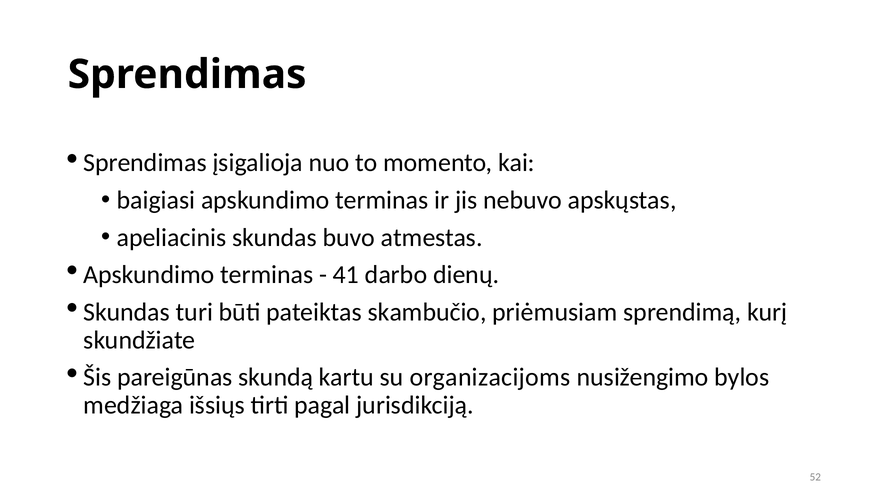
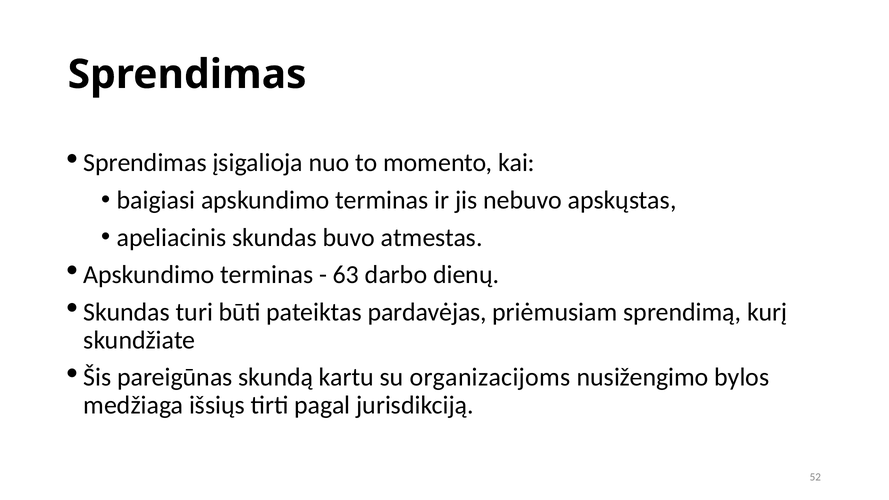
41: 41 -> 63 (346, 275)
skambučio: skambučio -> pardavėjas (427, 312)
